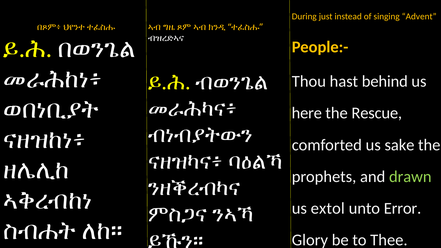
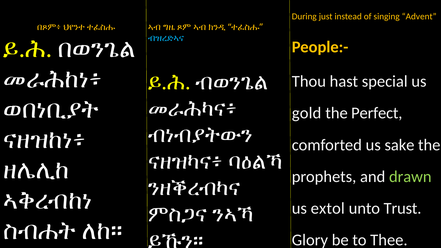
ብዝረድኣና colour: white -> light blue (166, 38)
behind: behind -> special (385, 81)
here: here -> gold (307, 113)
Rescue: Rescue -> Perfect (377, 113)
Error: Error -> Trust (403, 208)
